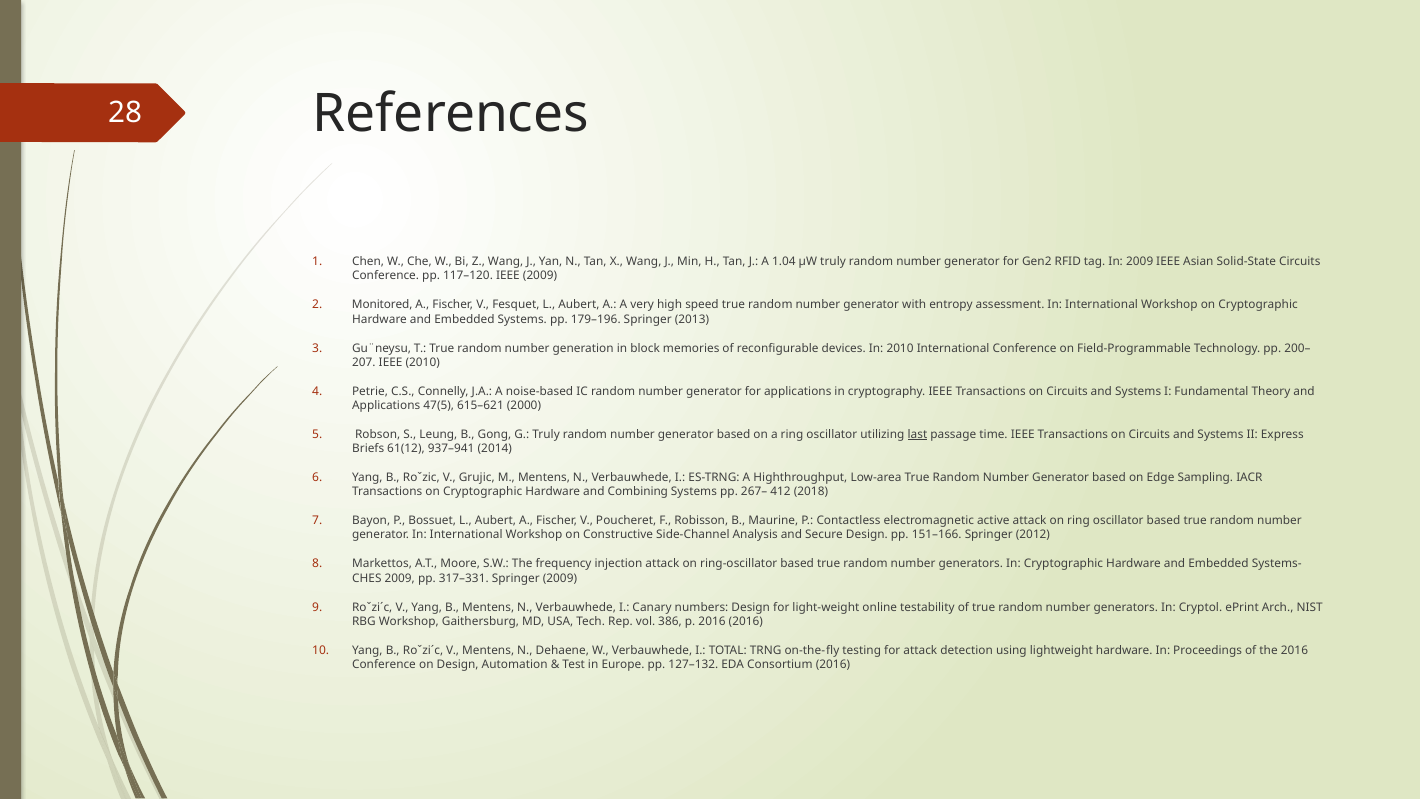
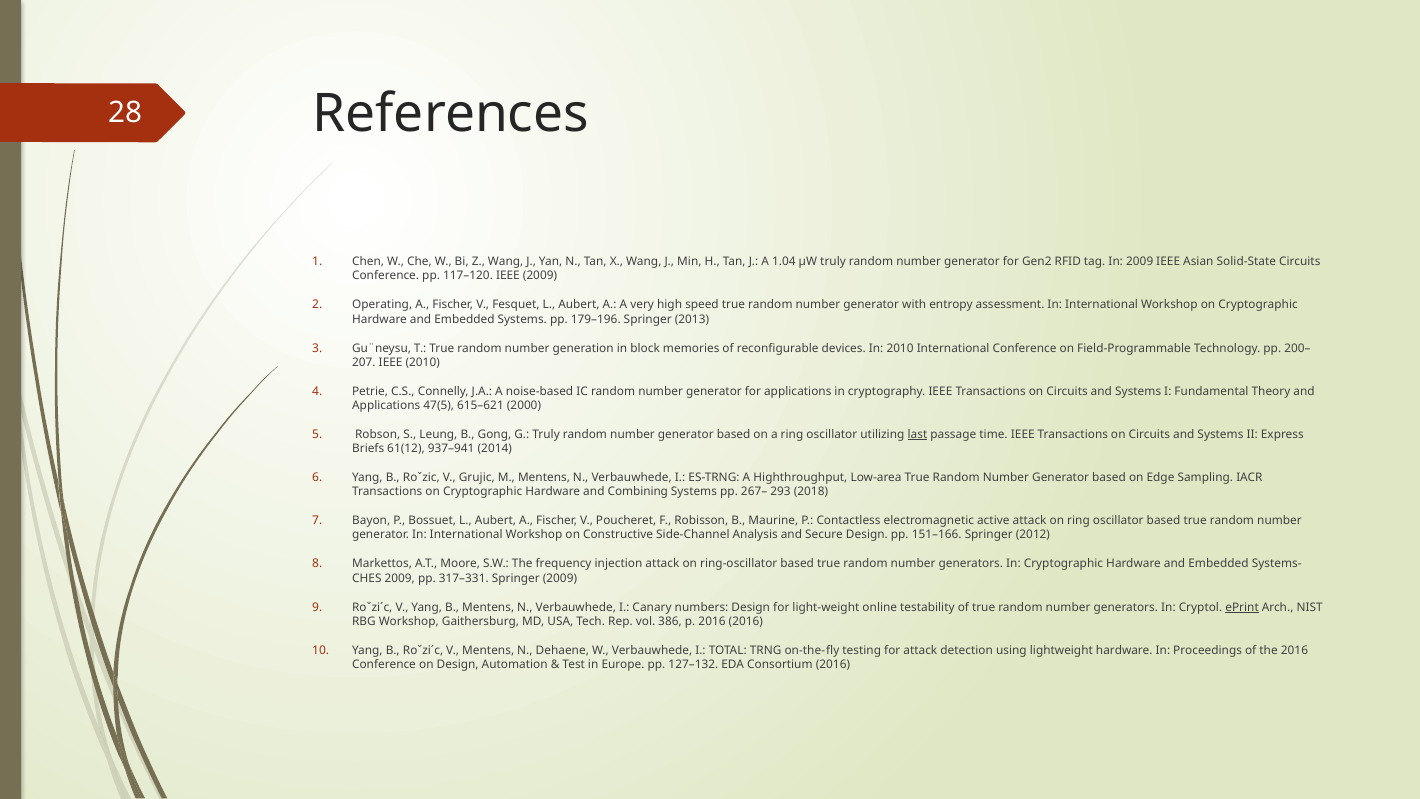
Monitored: Monitored -> Operating (382, 305)
412: 412 -> 293 (781, 492)
ePrint underline: none -> present (1242, 607)
